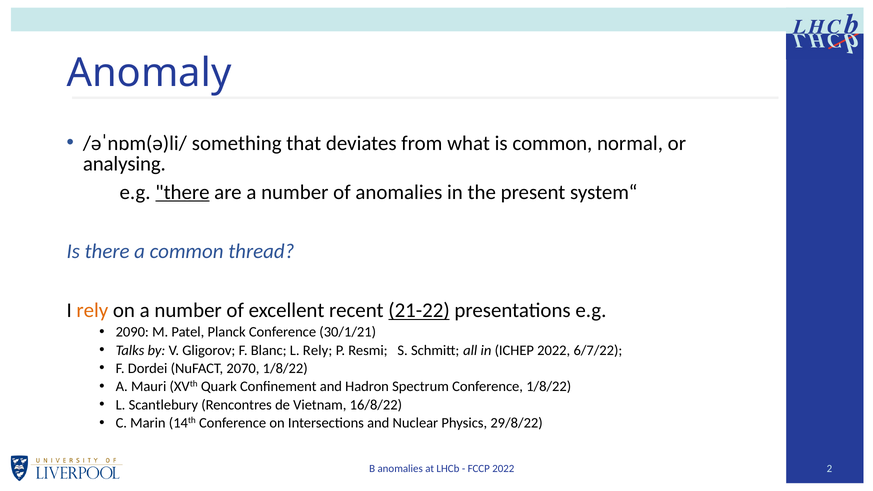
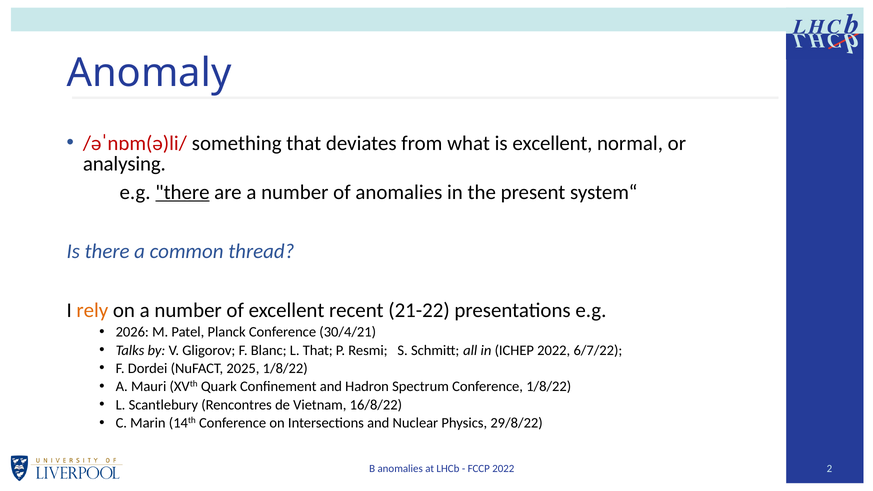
/əˈnɒm(ə)li/ colour: black -> red (135, 143)
is common: common -> excellent (552, 143)
21-22 underline: present -> none (419, 311)
2090: 2090 -> 2026 (132, 332)
30/1/21: 30/1/21 -> 30/4/21 (348, 332)
L Rely: Rely -> That (318, 350)
2070: 2070 -> 2025 (243, 369)
